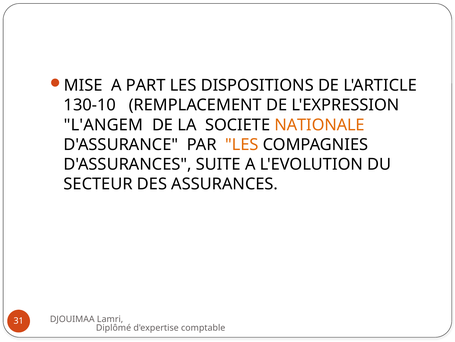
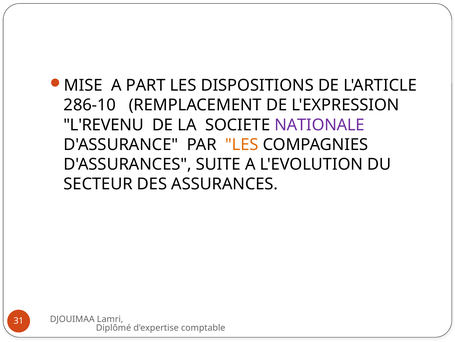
130-10: 130-10 -> 286-10 (90, 105)
L'ANGEM: L'ANGEM -> L'REVENU (104, 125)
NATIONALE colour: orange -> purple (320, 125)
